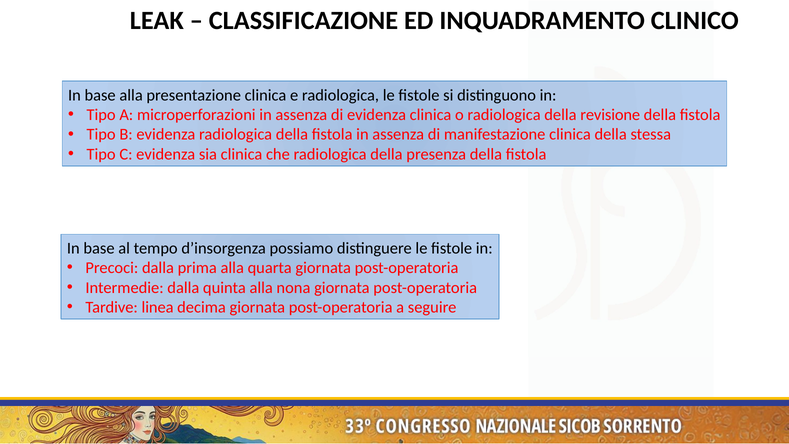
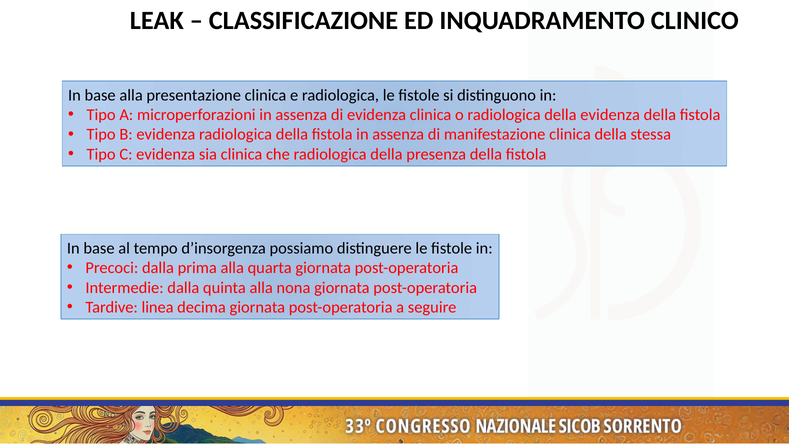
della revisione: revisione -> evidenza (610, 115)
